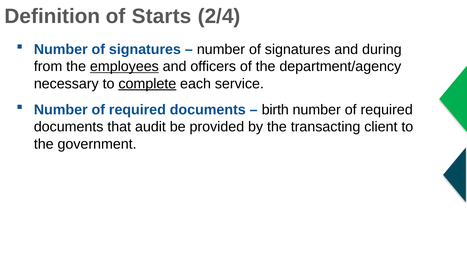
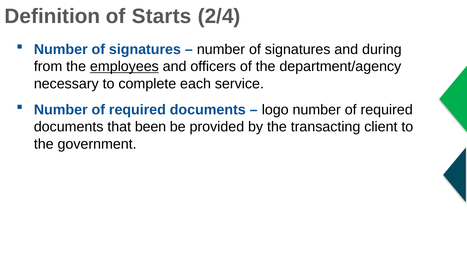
complete underline: present -> none (147, 84)
birth: birth -> logo (275, 110)
audit: audit -> been (151, 127)
